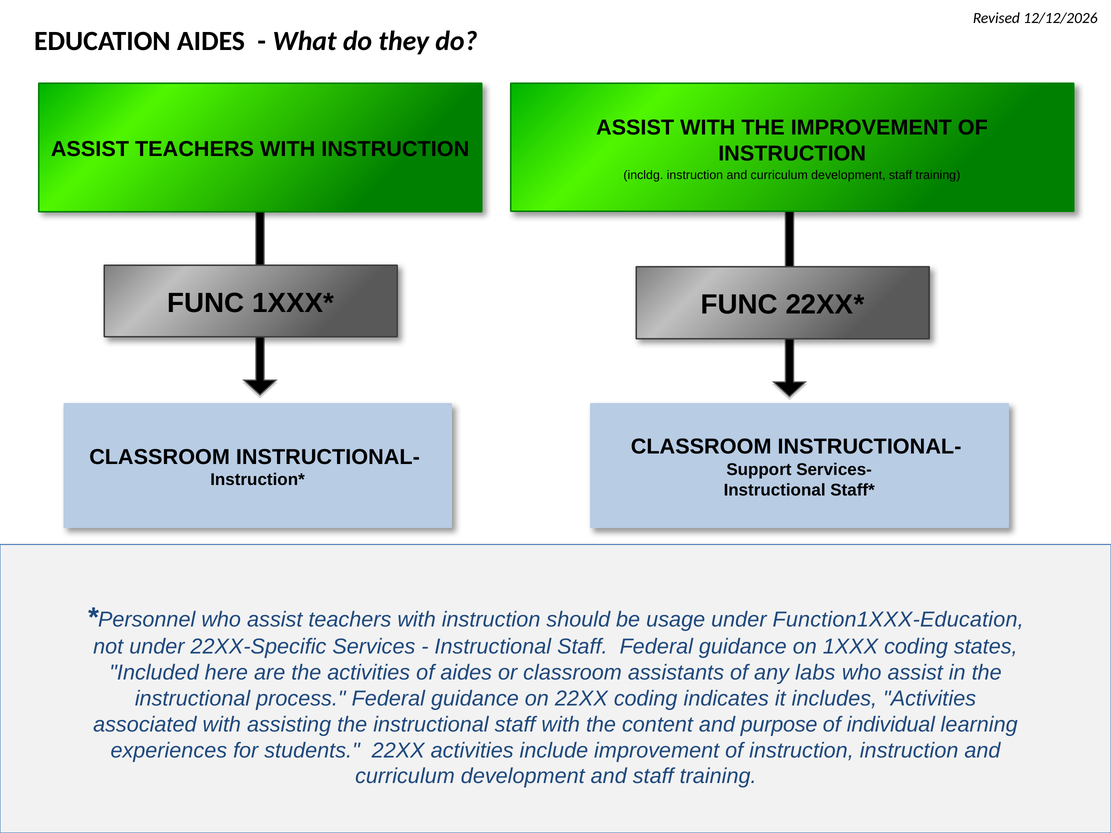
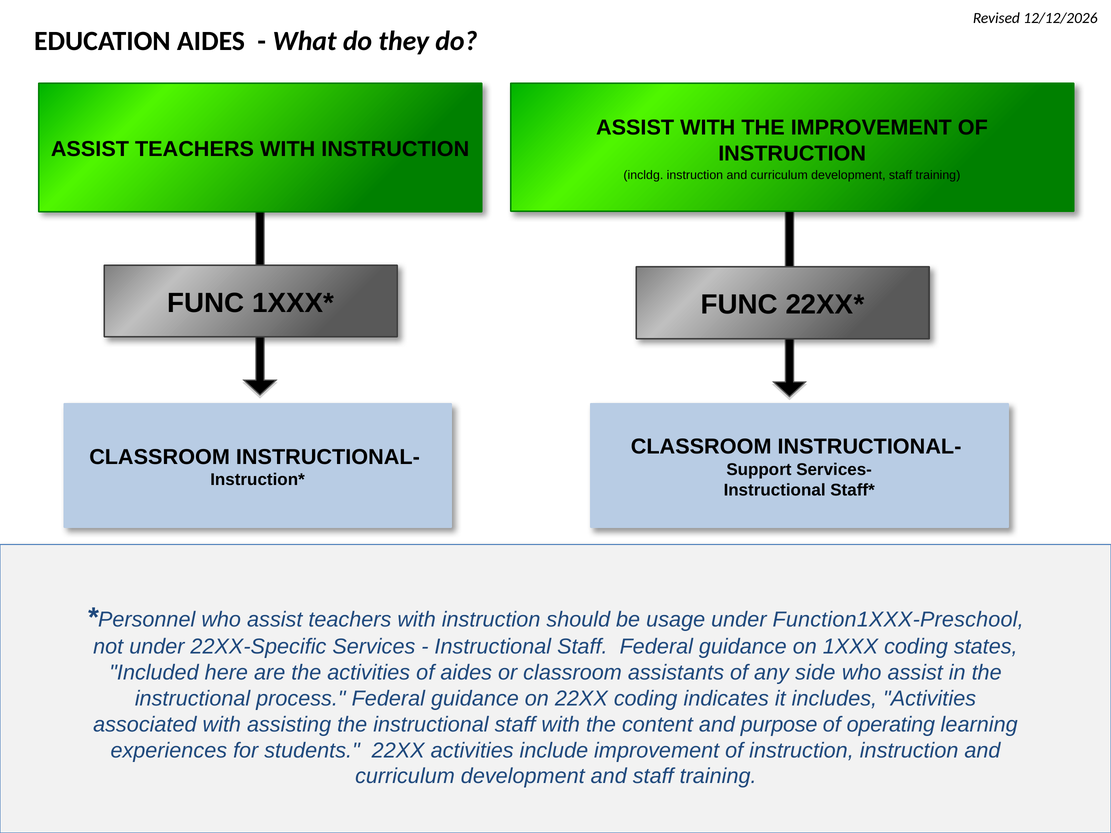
Function1XXX-Education: Function1XXX-Education -> Function1XXX-Preschool (898, 620)
labs: labs -> side (815, 673)
individual: individual -> operating (891, 725)
